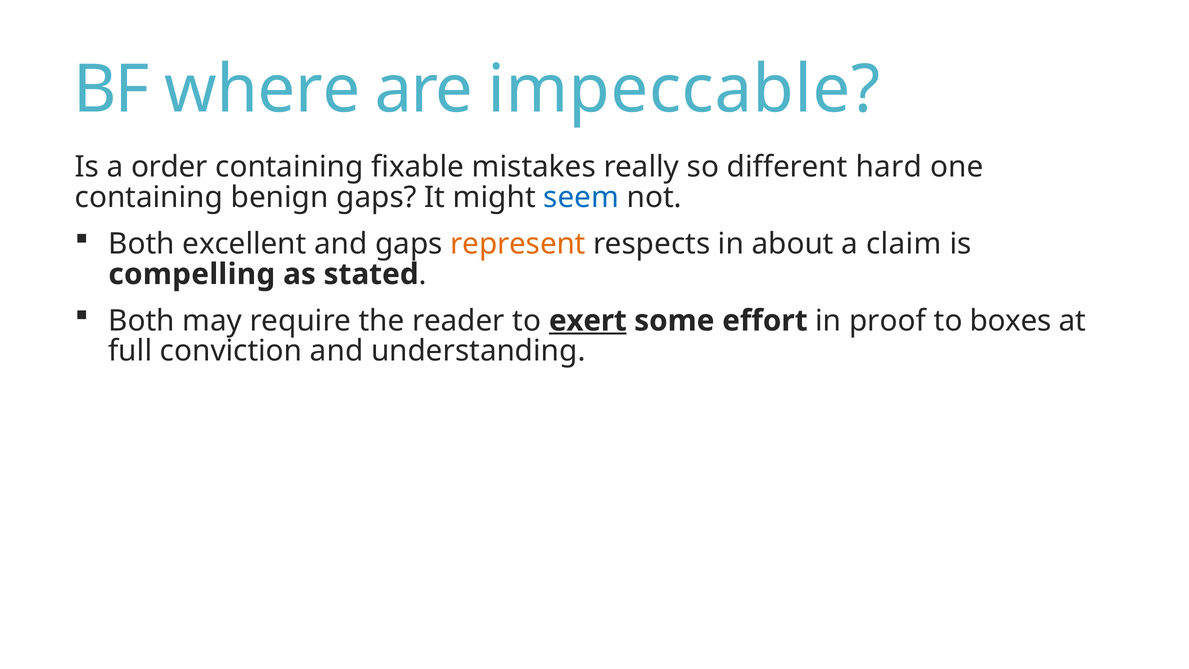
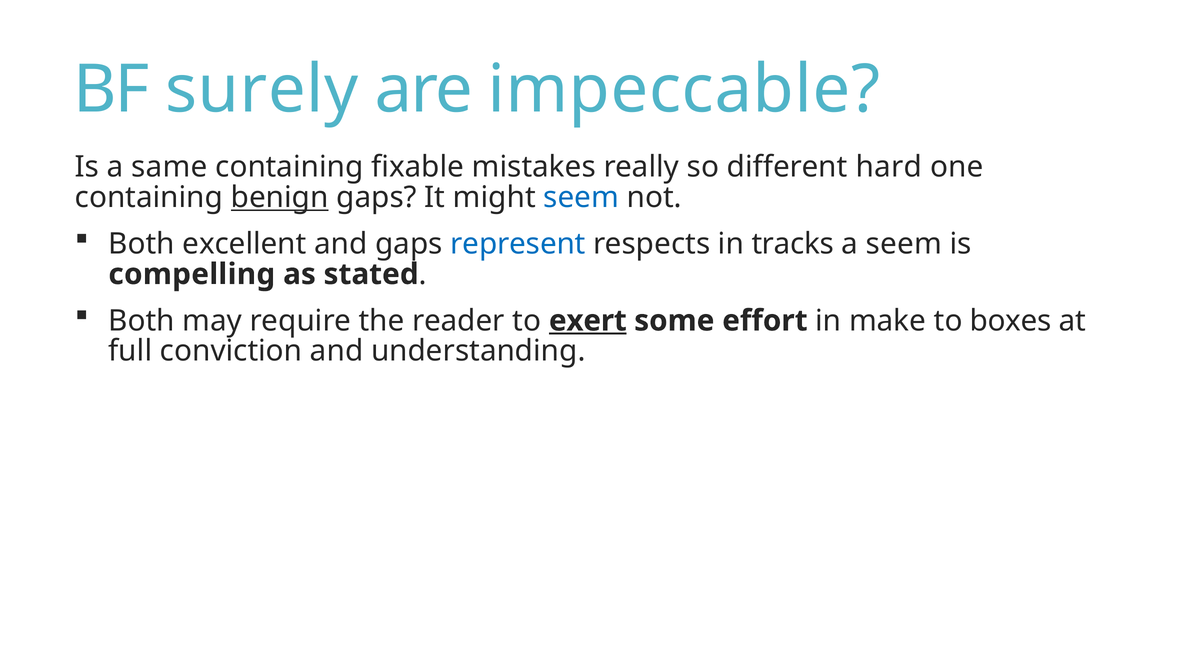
where: where -> surely (262, 90)
order: order -> same (169, 167)
benign underline: none -> present (280, 197)
represent colour: orange -> blue (518, 244)
about: about -> tracks (793, 244)
a claim: claim -> seem (904, 244)
proof: proof -> make (888, 321)
